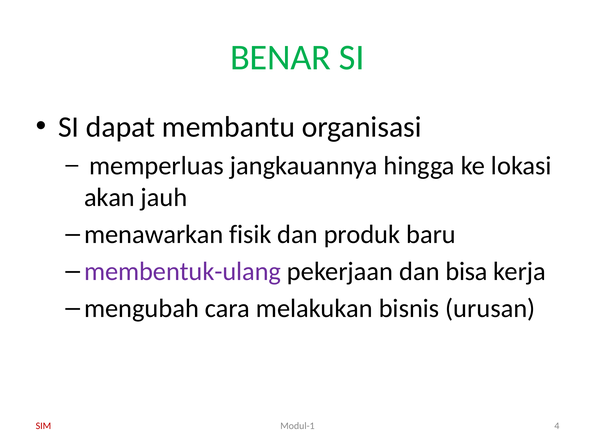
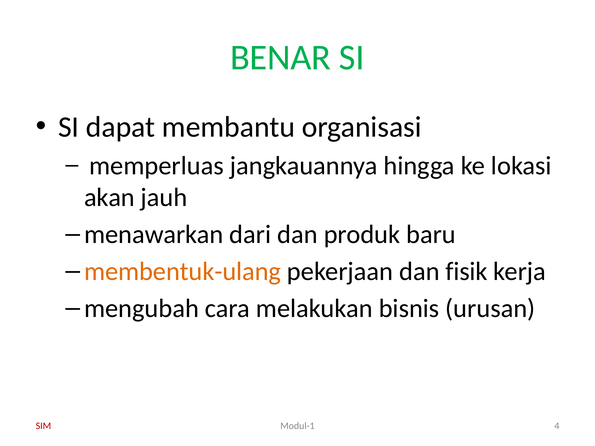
fisik: fisik -> dari (250, 235)
membentuk-ulang colour: purple -> orange (183, 272)
bisa: bisa -> fisik (466, 272)
